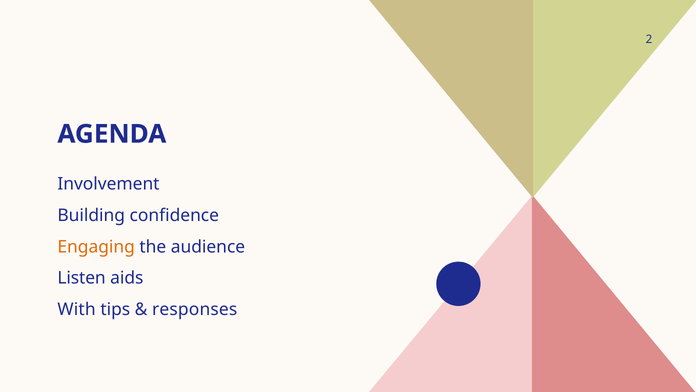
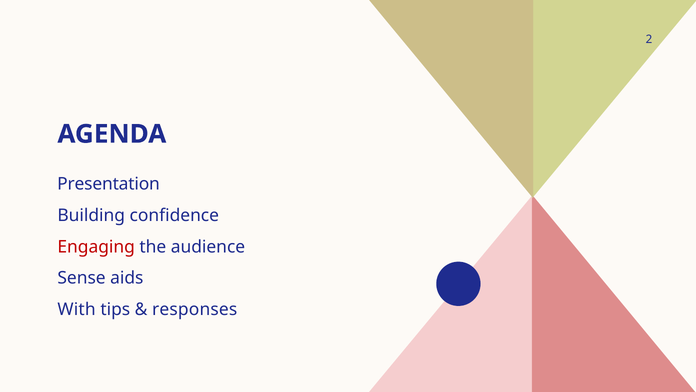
Involvement: Involvement -> Presentation (109, 184)
Engaging colour: orange -> red (96, 247)
Listen: Listen -> Sense (82, 278)
